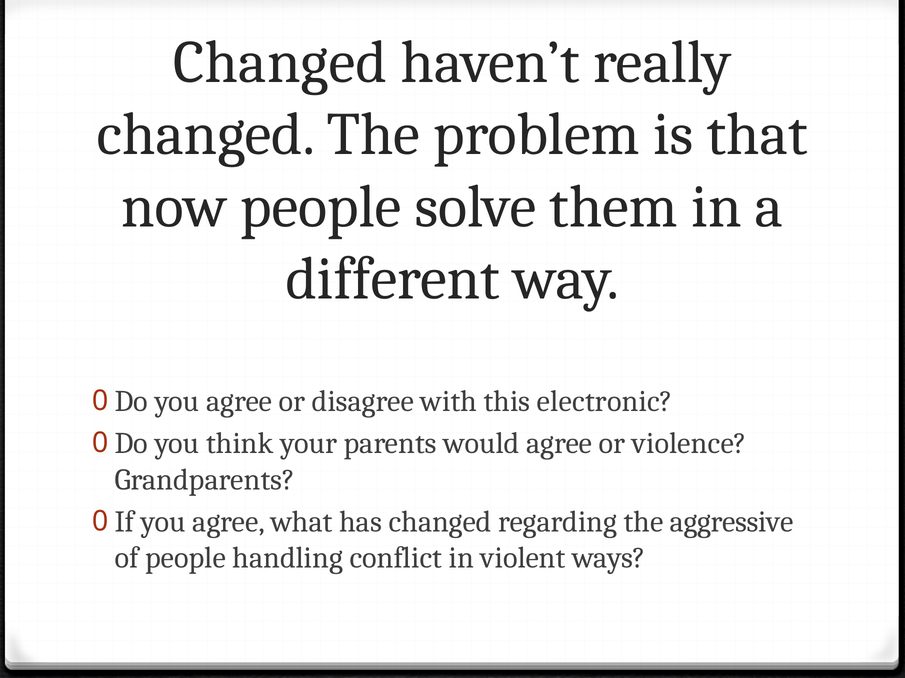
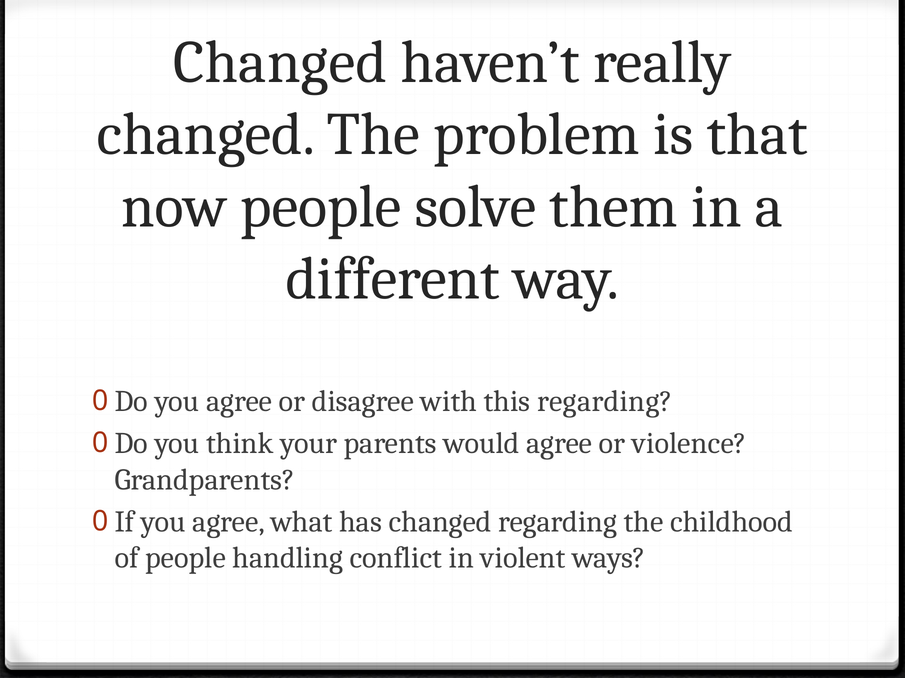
this electronic: electronic -> regarding (605, 402)
aggressive: aggressive -> childhood (732, 522)
